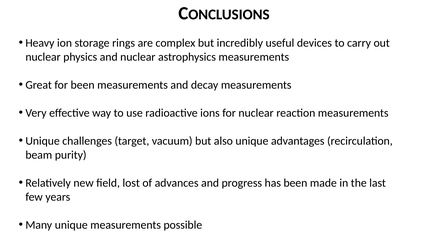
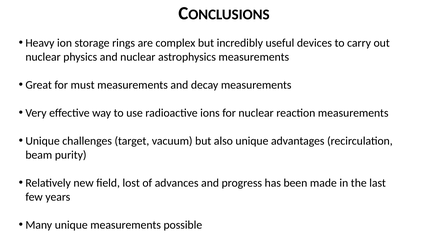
for been: been -> must (83, 85)
